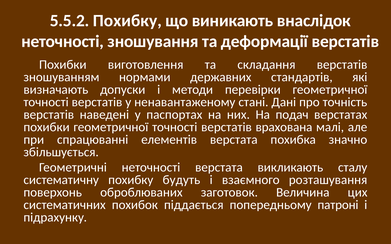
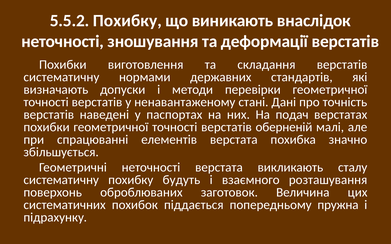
зношуванням: зношуванням -> систематичну (61, 77)
врахована: врахована -> оберненій (284, 127)
патроні: патроні -> пружна (338, 205)
